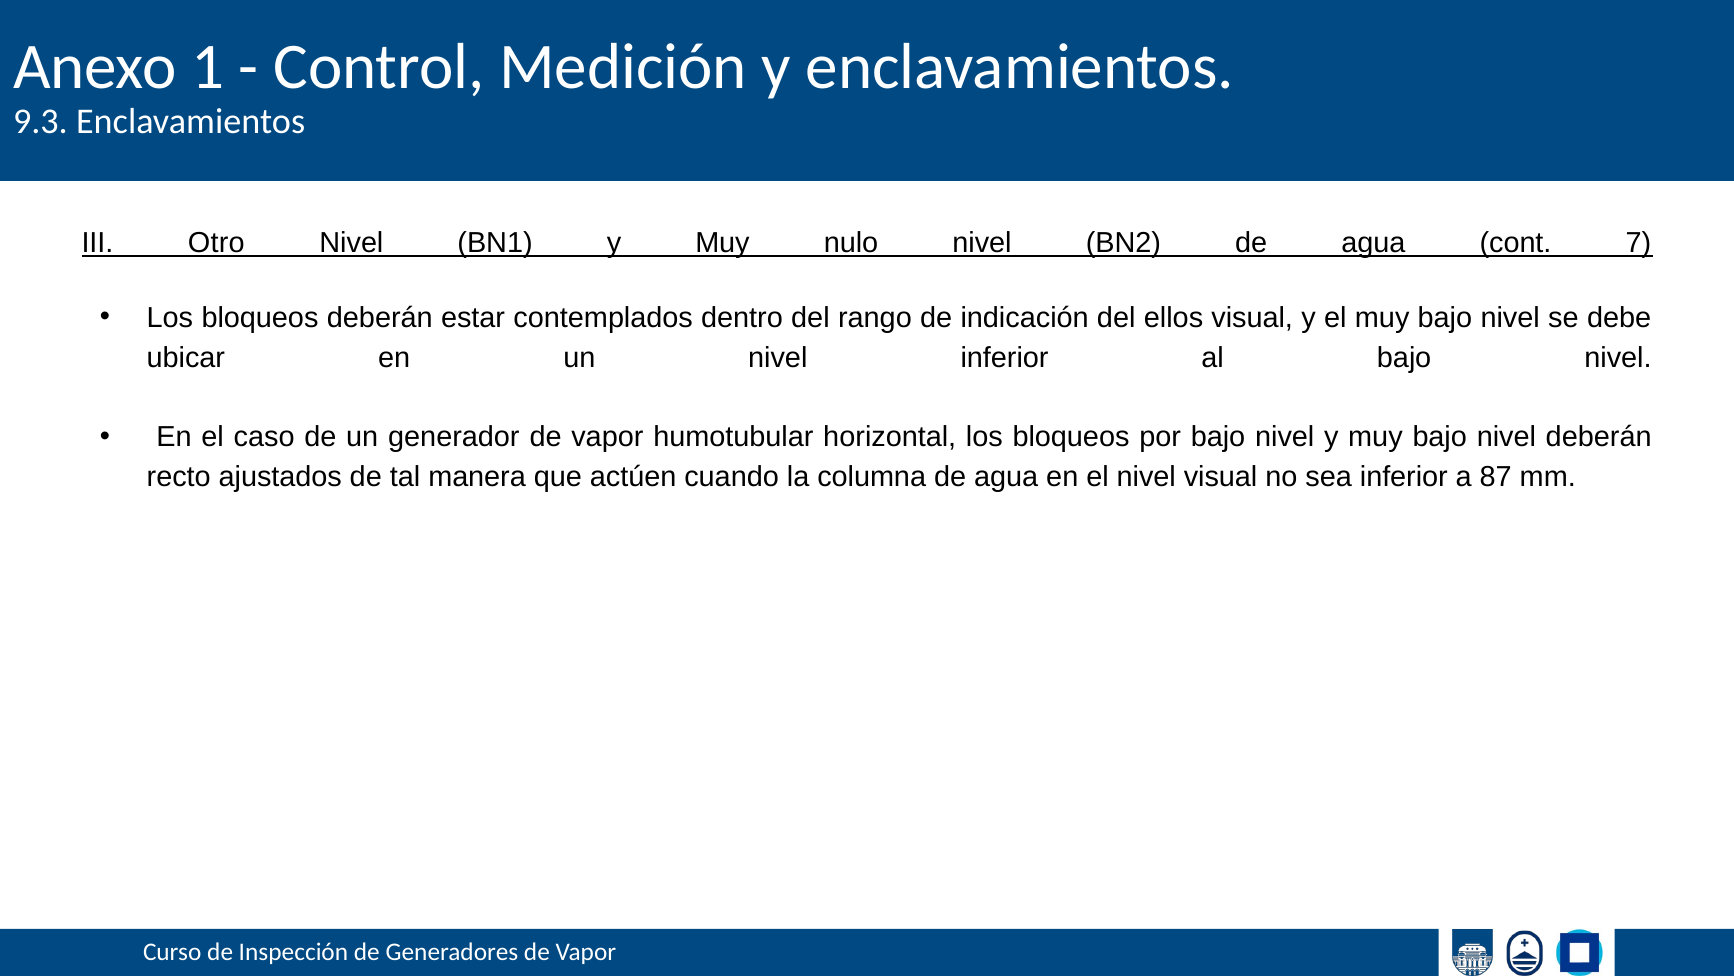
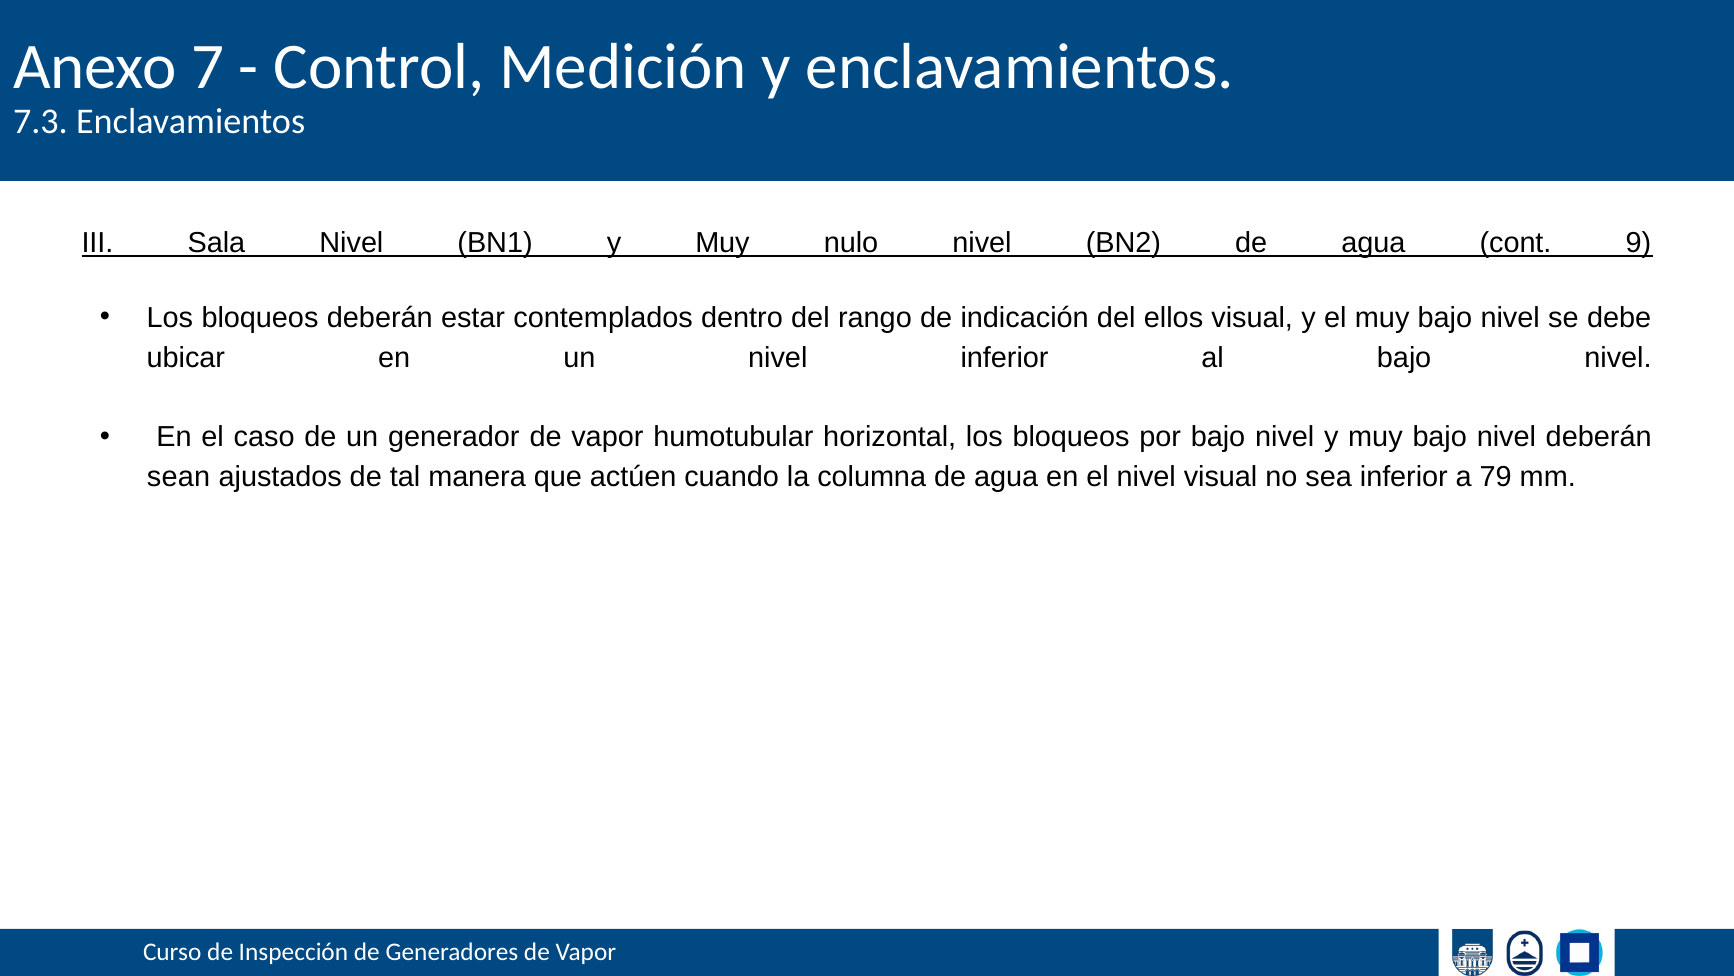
1: 1 -> 7 (208, 67)
9.3: 9.3 -> 7.3 (40, 121)
Otro: Otro -> Sala (216, 243)
7: 7 -> 9 (1638, 243)
recto: recto -> sean (179, 477)
87: 87 -> 79 (1496, 477)
